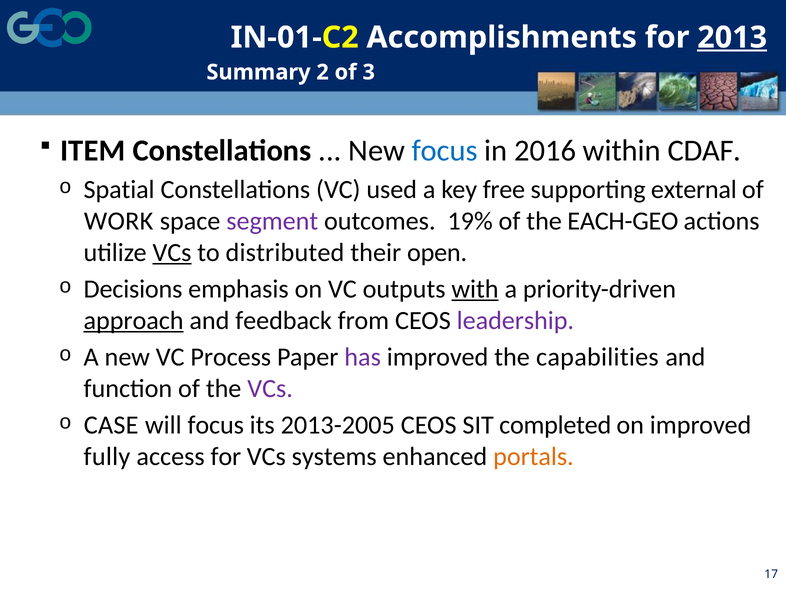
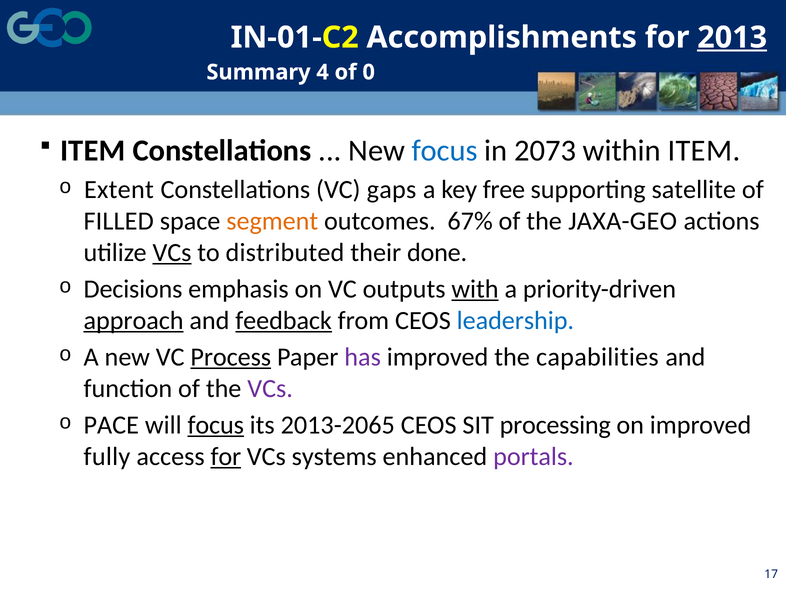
2: 2 -> 4 (323, 72)
3: 3 -> 0 (369, 72)
2016: 2016 -> 2073 (545, 151)
within CDAF: CDAF -> ITEM (704, 151)
Spatial: Spatial -> Extent (119, 190)
used: used -> gaps (392, 190)
external: external -> satellite (694, 190)
WORK: WORK -> FILLED (119, 221)
segment colour: purple -> orange (272, 221)
19%: 19% -> 67% (470, 221)
EACH-GEO: EACH-GEO -> JAXA-GEO (623, 221)
open: open -> done (437, 253)
feedback underline: none -> present (284, 321)
leadership colour: purple -> blue (515, 321)
Process underline: none -> present (231, 357)
CASE: CASE -> PACE (111, 425)
focus underline: none -> present (216, 425)
2013-2005: 2013-2005 -> 2013-2065 (338, 425)
completed: completed -> processing (555, 425)
for underline: none -> present (226, 457)
portals colour: orange -> purple (533, 457)
